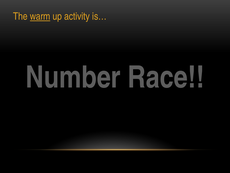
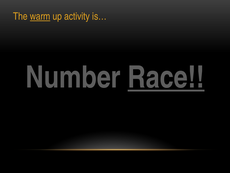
Race underline: none -> present (166, 77)
